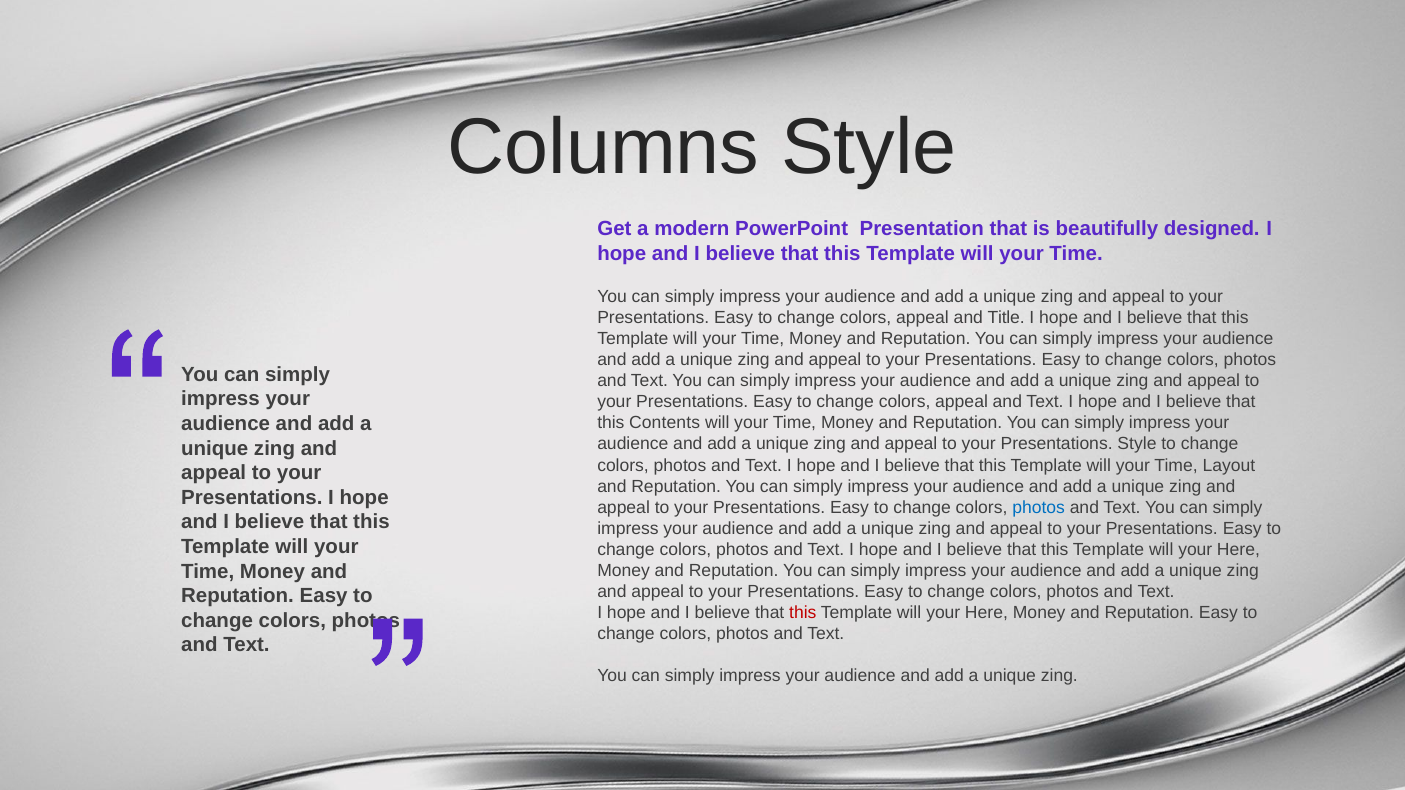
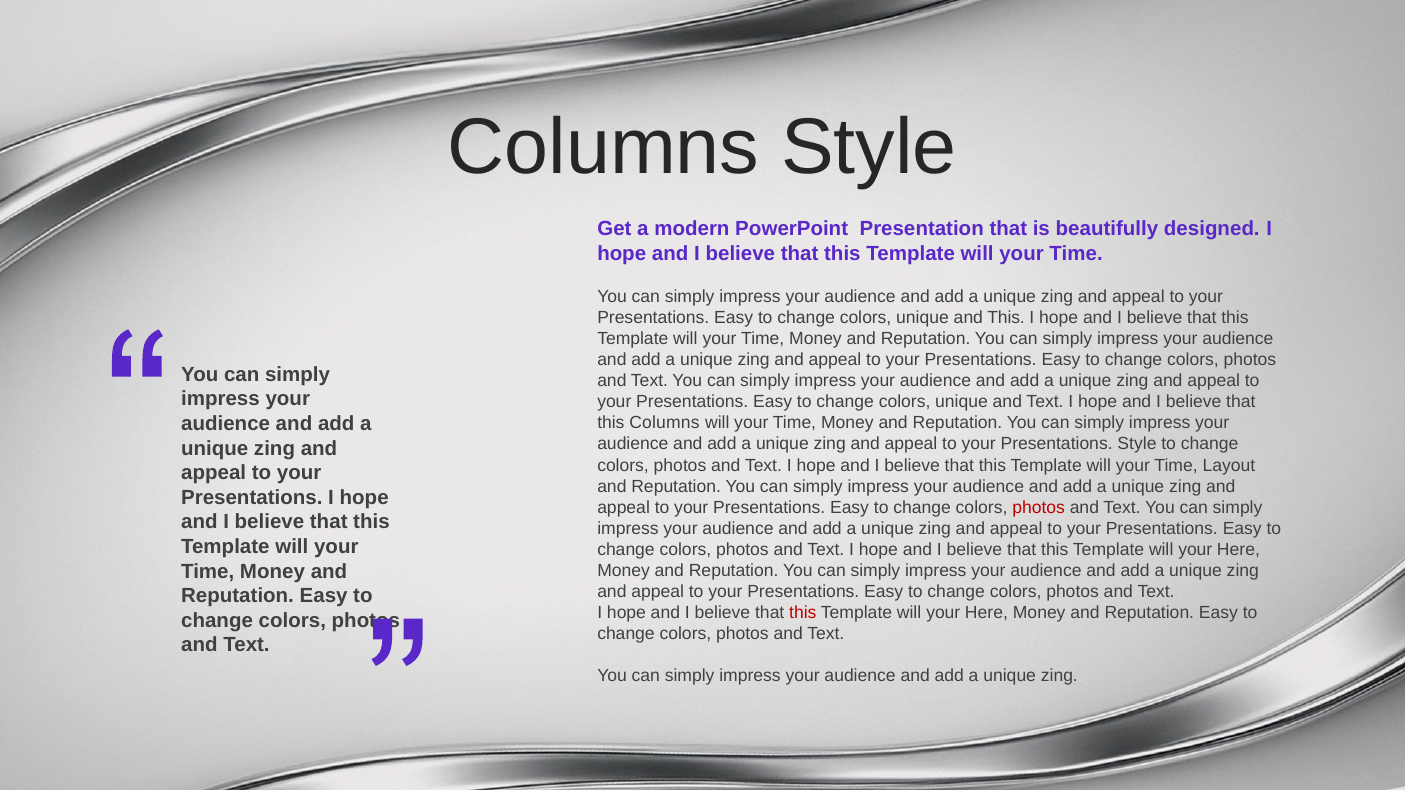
appeal: appeal -> unique (923, 318)
and Title: Title -> This (1006, 318)
appeal: appeal -> unique (962, 402)
this Contents: Contents -> Columns (665, 423)
photos colour: blue -> red (1039, 508)
